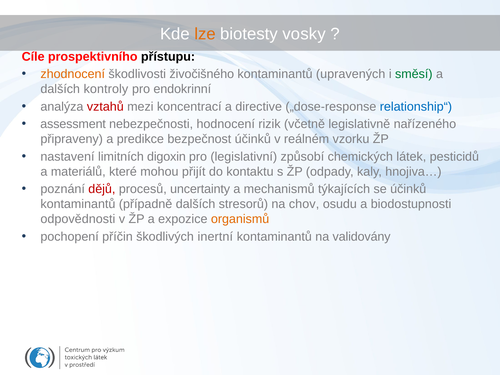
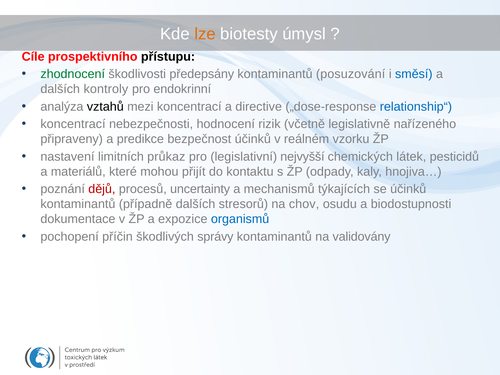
vosky: vosky -> úmysl (304, 34)
zhodnocení colour: orange -> green (73, 74)
živočišného: živočišného -> předepsány (202, 74)
upravených: upravených -> posuzování (351, 74)
směsí colour: green -> blue (414, 74)
vztahů colour: red -> black (105, 107)
assessment: assessment -> koncentrací (73, 124)
digoxin: digoxin -> průkaz (166, 157)
způsobí: způsobí -> nejvyšší (302, 157)
odpovědnosti: odpovědnosti -> dokumentace (78, 219)
organismů colour: orange -> blue (240, 219)
inertní: inertní -> správy (215, 237)
